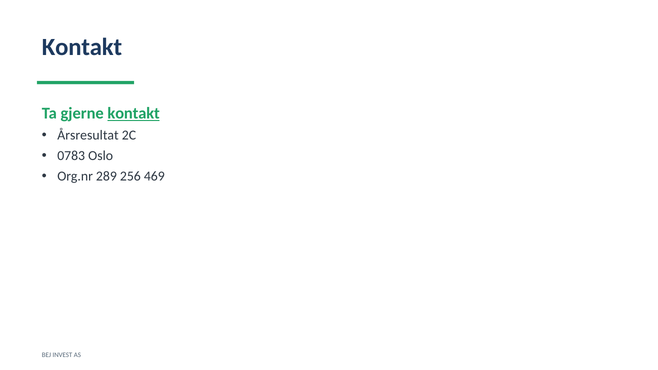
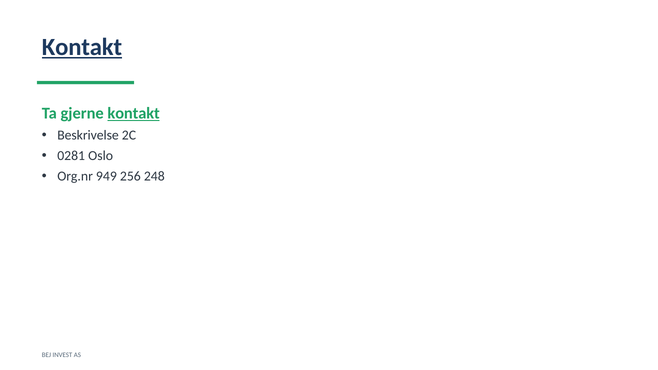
Kontakt underline: none -> present (82, 47)
Årsresultat: Årsresultat -> Beskrivelse (88, 135)
0783: 0783 -> 0281 (71, 156)
289: 289 -> 949 (106, 176)
469: 469 -> 248 (154, 176)
